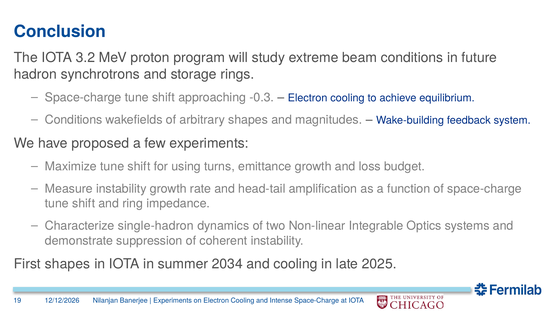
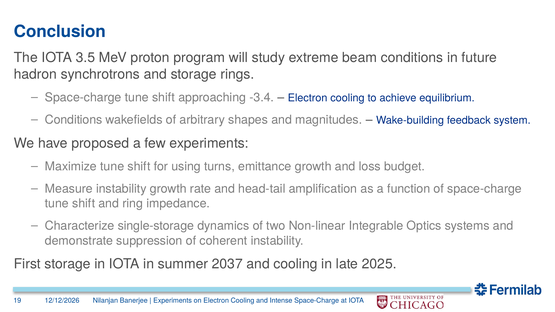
3.2: 3.2 -> 3.5 (86, 58)
-0.3: -0.3 -> -3.4 (262, 97)
single-hadron: single-hadron -> single-storage (156, 226)
First shapes: shapes -> storage (68, 264)
2034: 2034 -> 2037 (227, 264)
